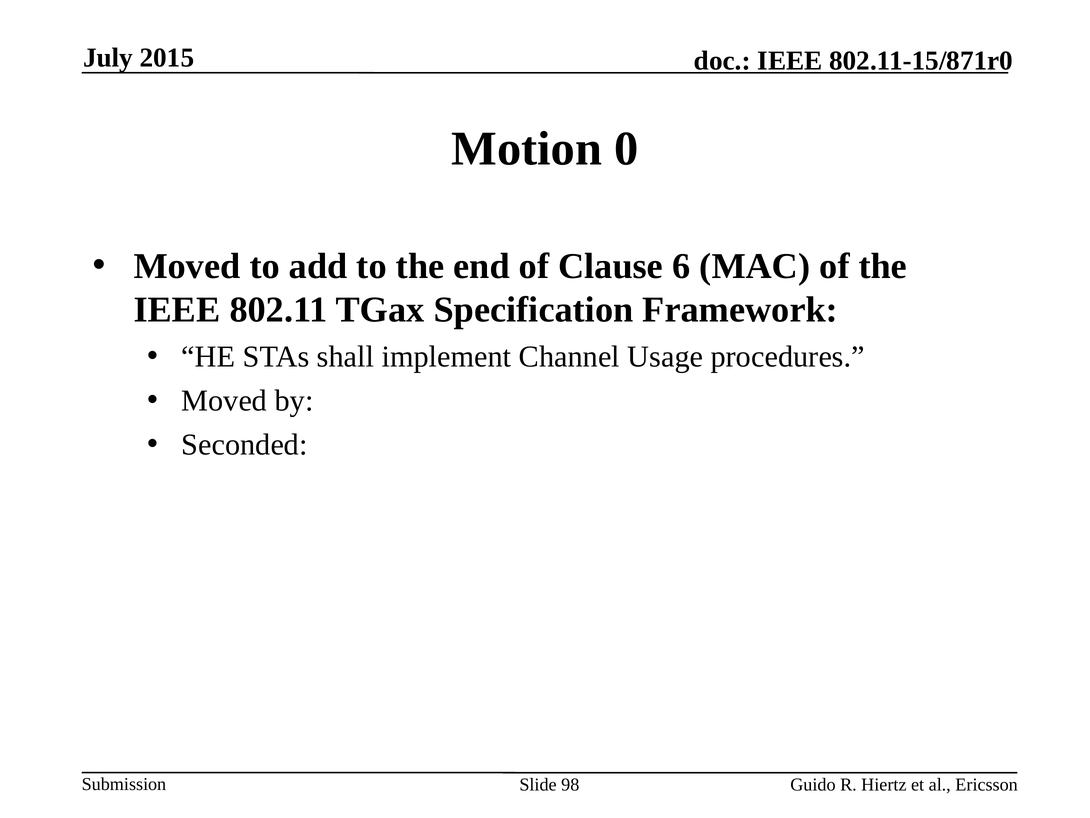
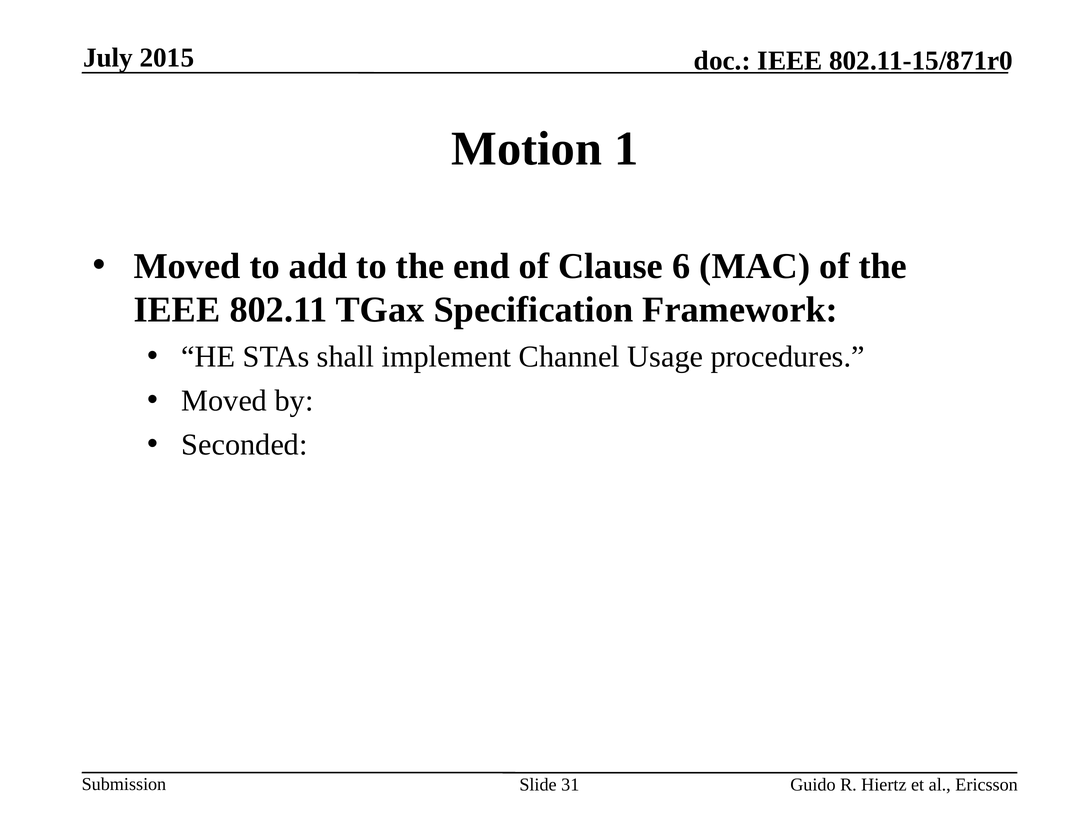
0: 0 -> 1 (626, 149)
98: 98 -> 31 (570, 784)
